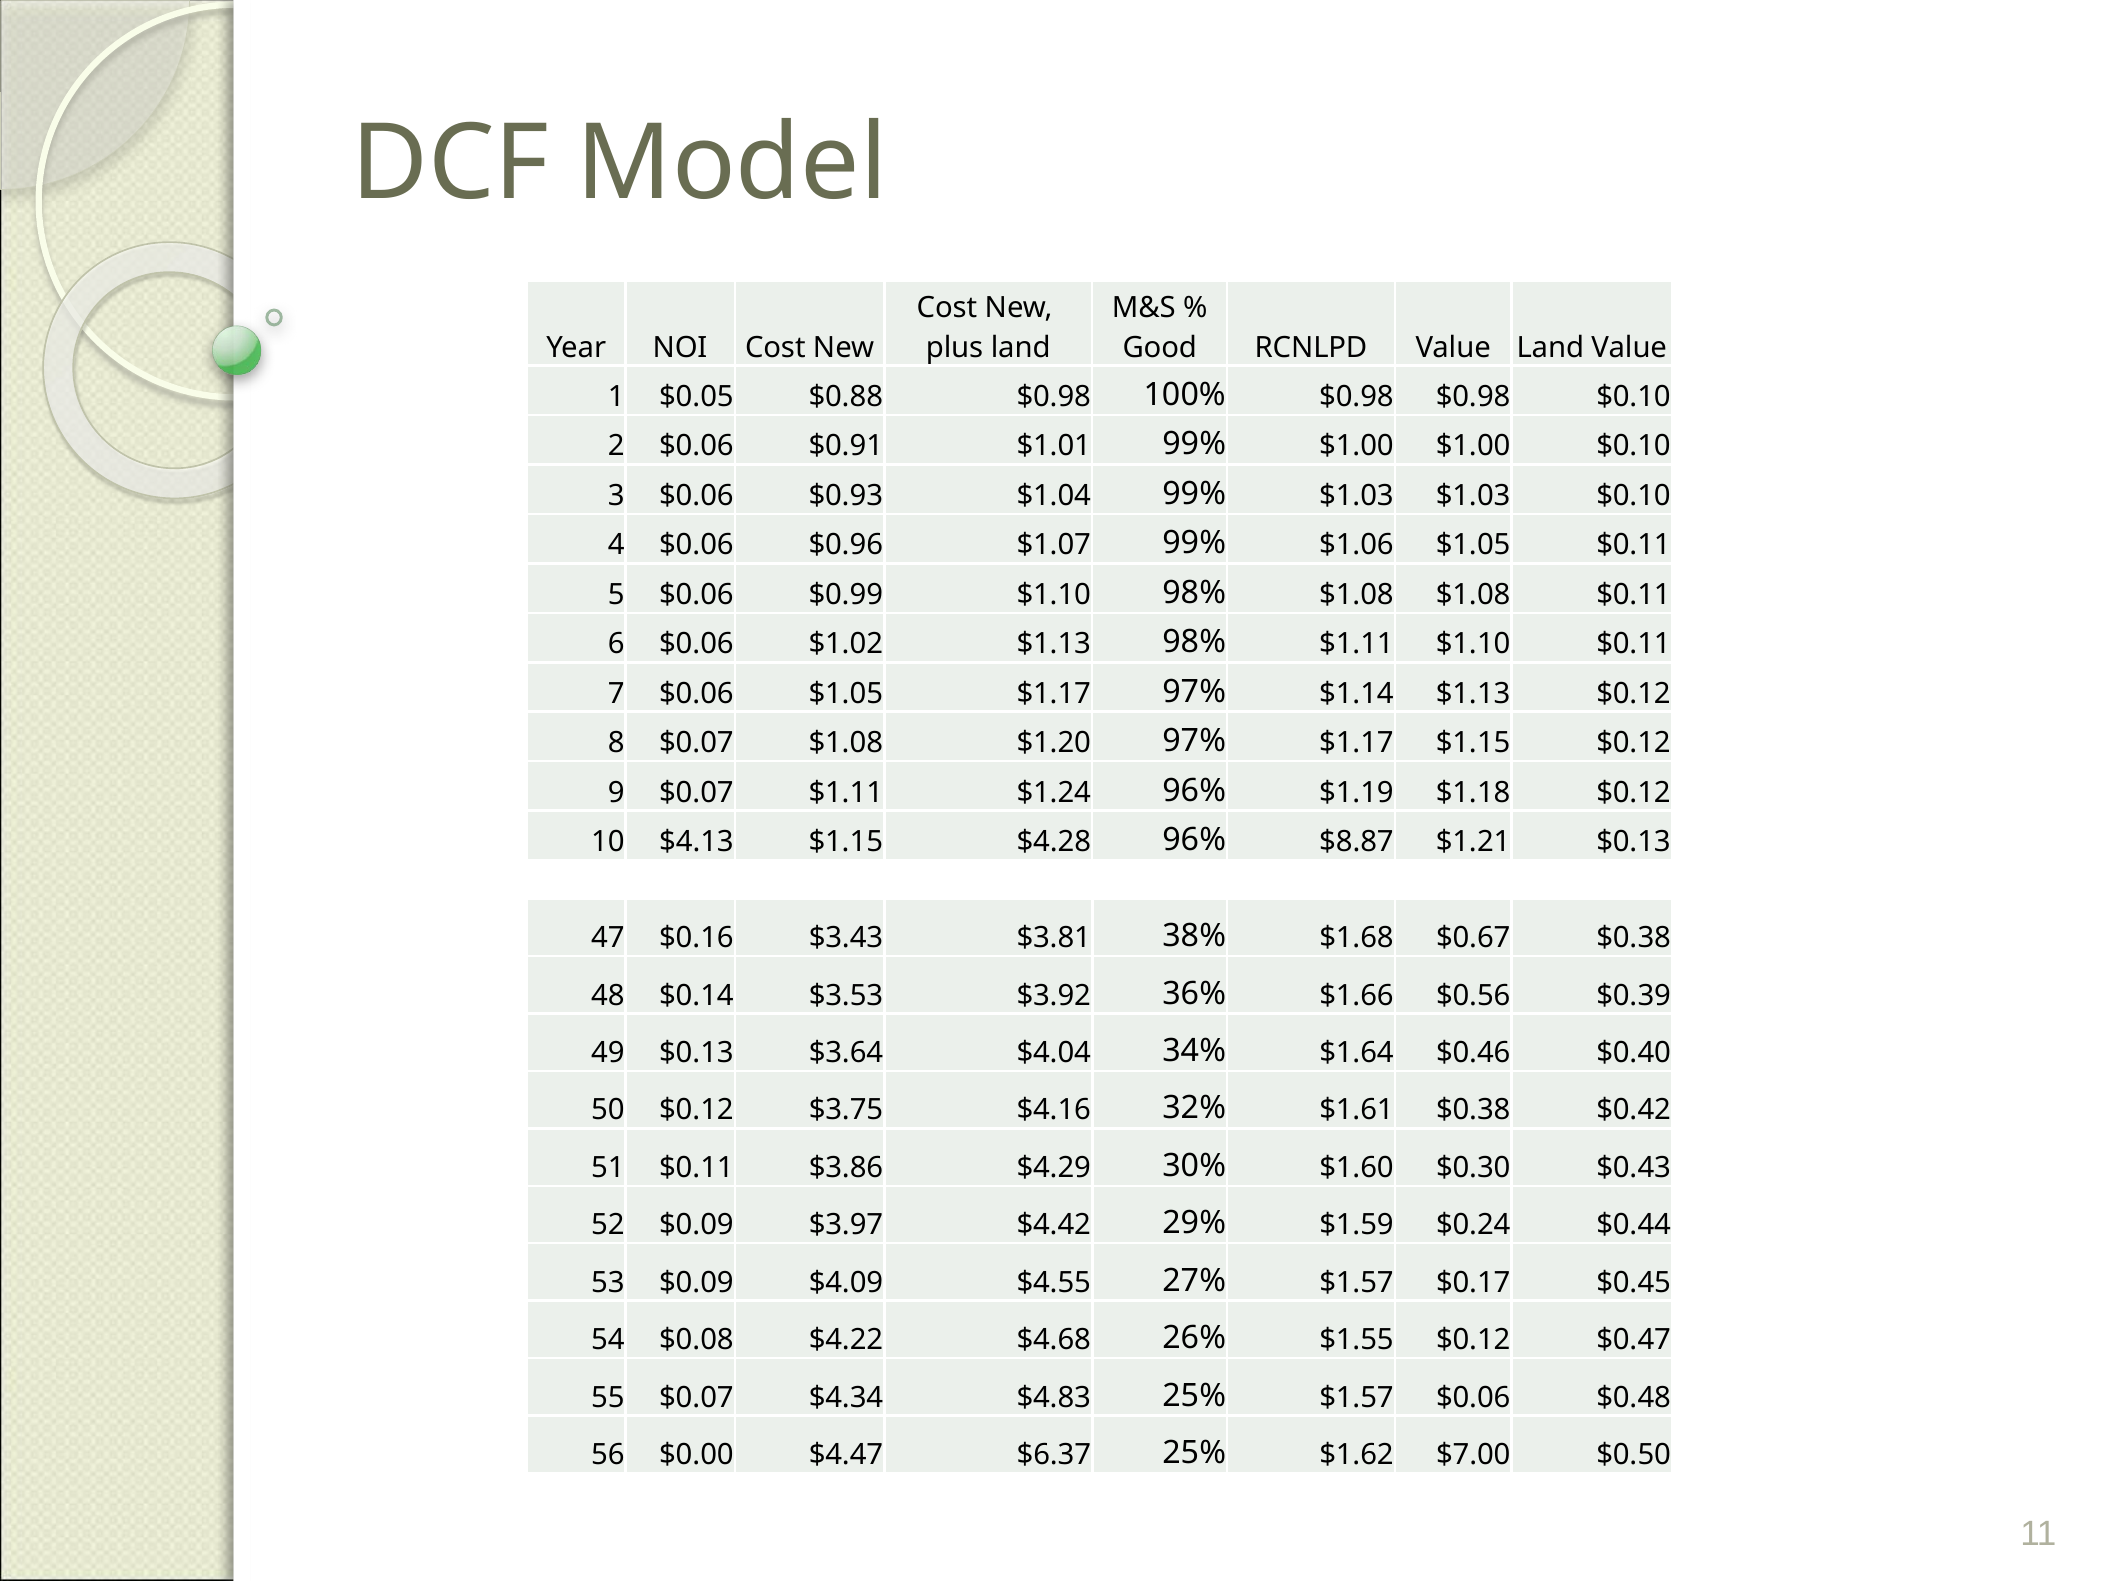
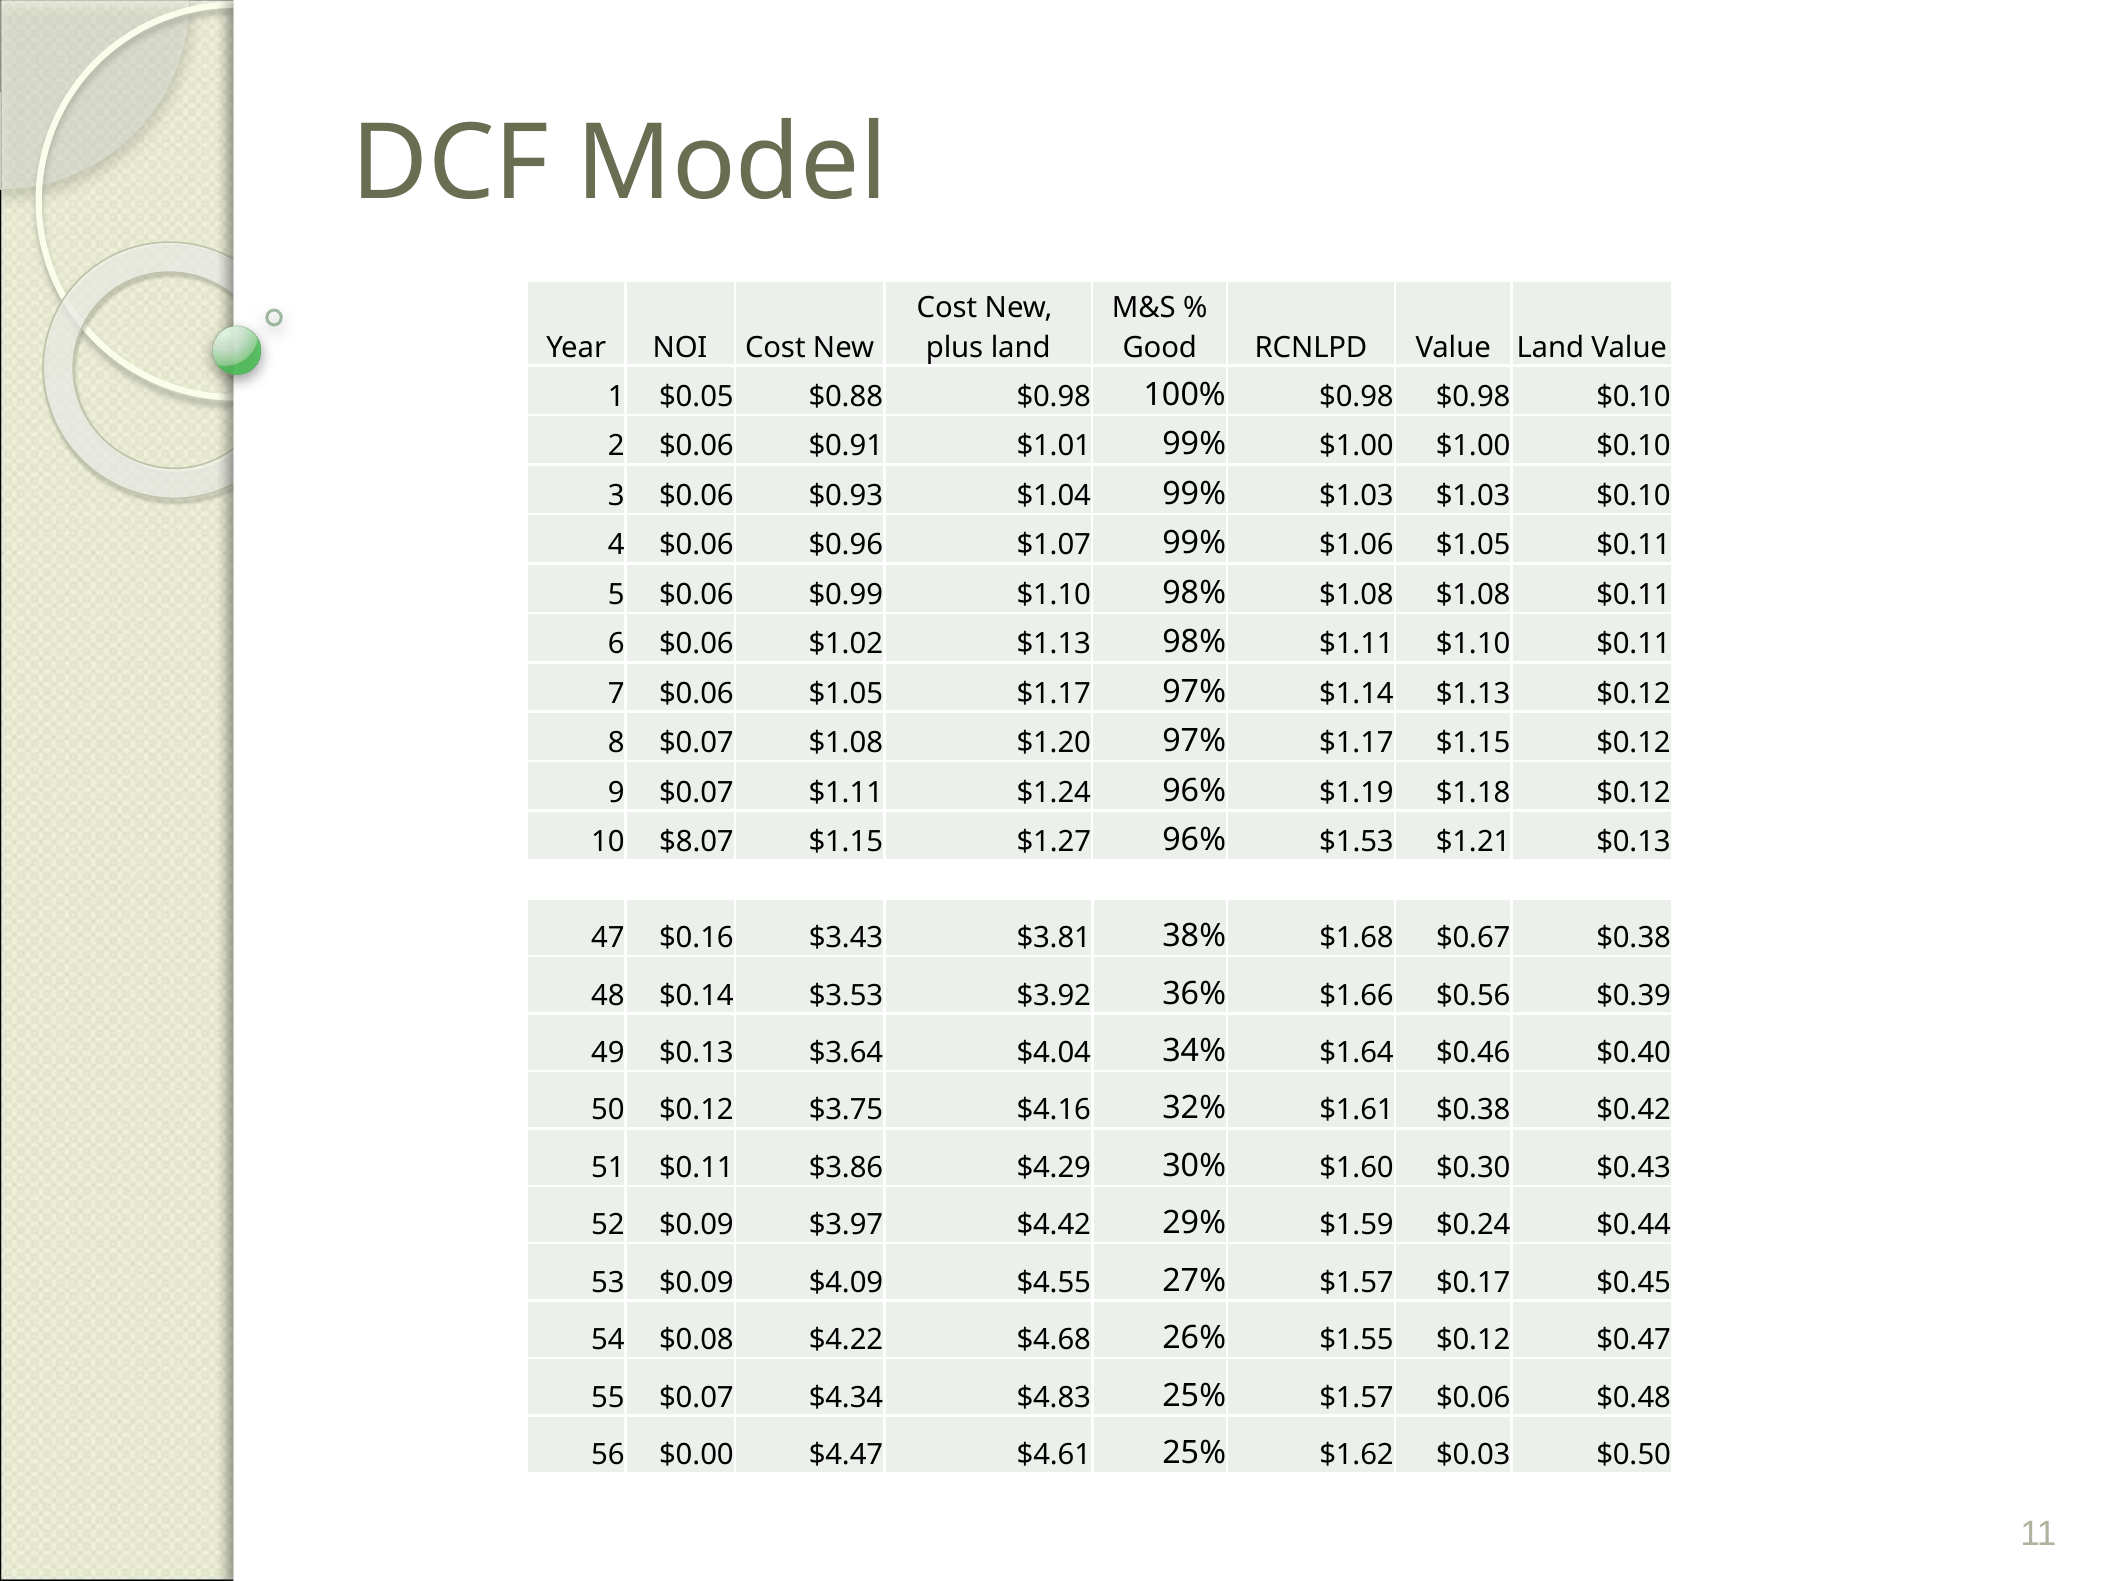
$4.13: $4.13 -> $8.07 (696, 842)
$4.28: $4.28 -> $1.27 (1054, 842)
$8.87: $8.87 -> $1.53 (1356, 842)
$6.37: $6.37 -> $4.61 (1054, 1455)
$7.00: $7.00 -> $0.03 (1473, 1455)
